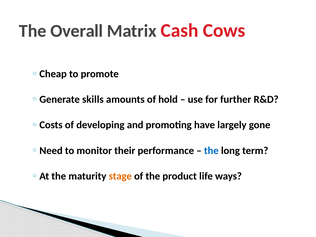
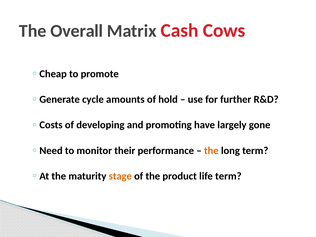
skills: skills -> cycle (93, 99)
the colour: blue -> orange (211, 151)
life ways: ways -> term (228, 176)
